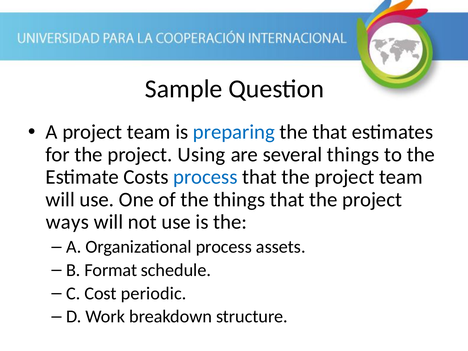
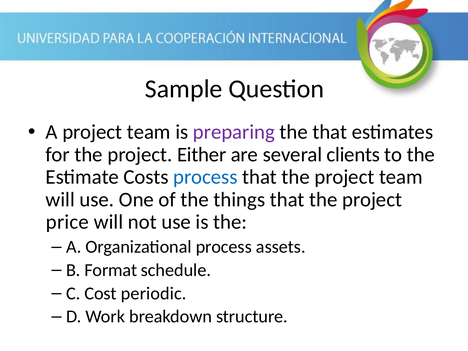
preparing colour: blue -> purple (234, 132)
Using: Using -> Either (202, 155)
several things: things -> clients (353, 155)
ways: ways -> price (67, 222)
